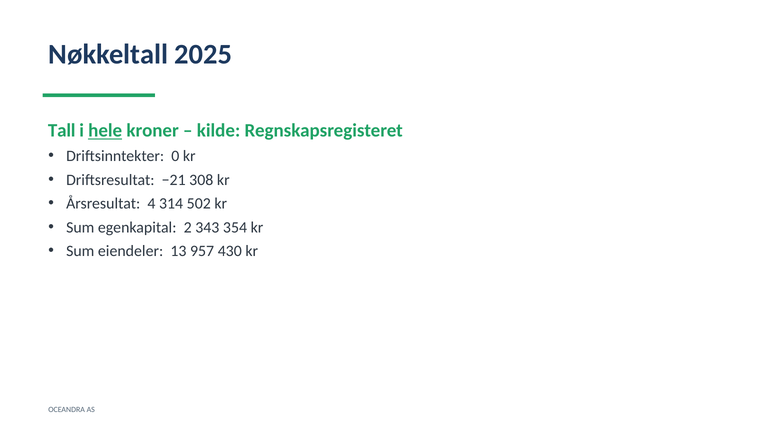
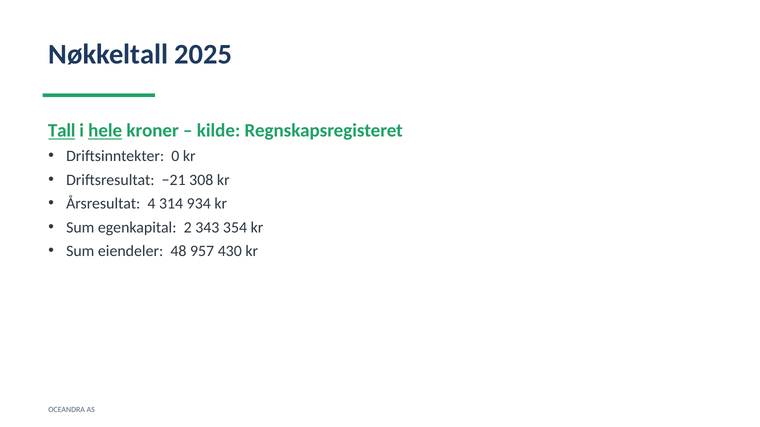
Tall underline: none -> present (62, 131)
502: 502 -> 934 (199, 204)
13: 13 -> 48 (178, 251)
